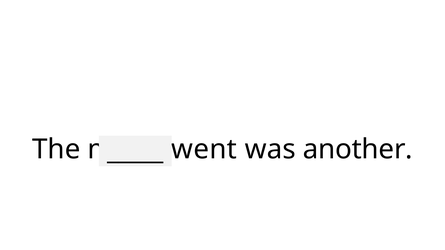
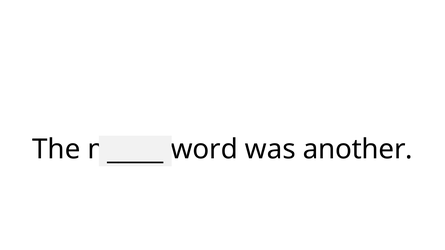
went: went -> word (204, 150)
